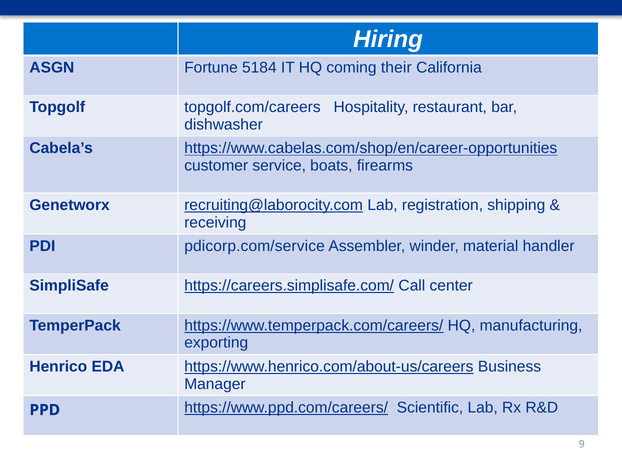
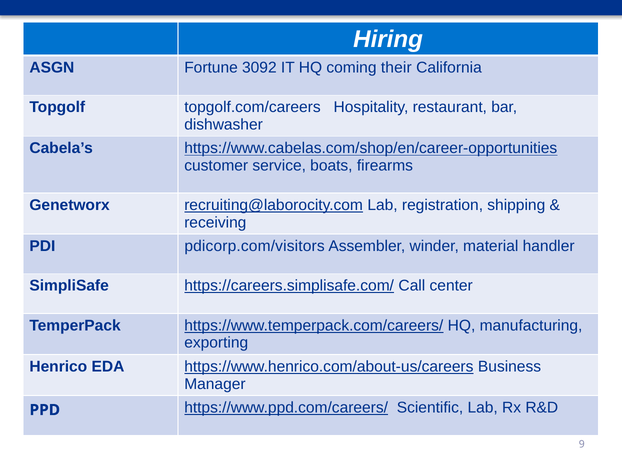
5184: 5184 -> 3092 (259, 68)
pdicorp.com/service: pdicorp.com/service -> pdicorp.com/visitors (255, 246)
